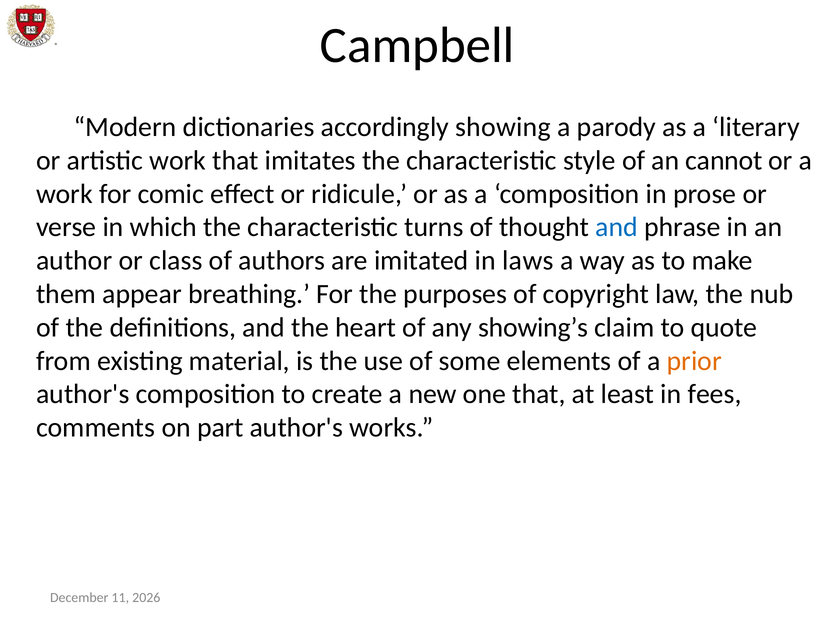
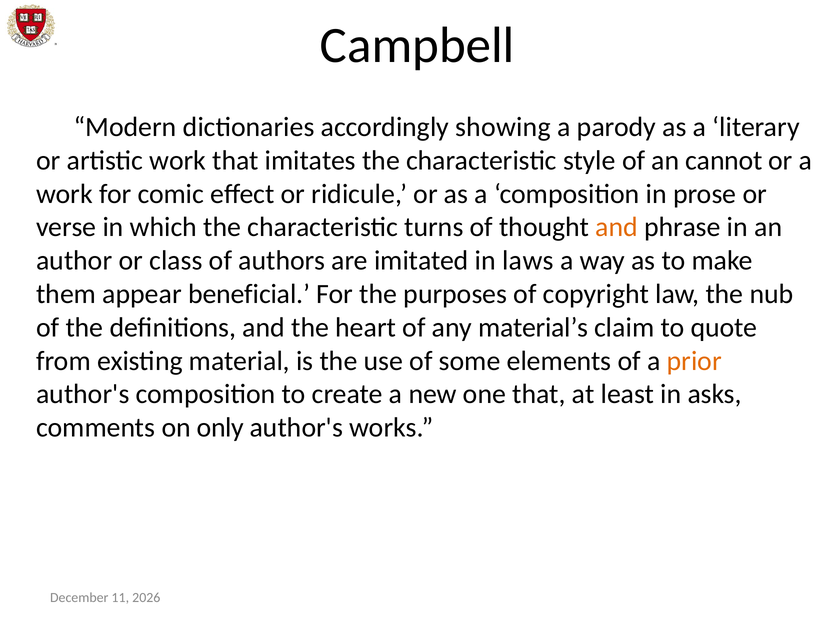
and colour: blue -> orange (617, 227)
breathing: breathing -> beneficial (249, 294)
showing’s: showing’s -> material’s (533, 328)
fees: fees -> asks (715, 394)
part: part -> only (220, 428)
